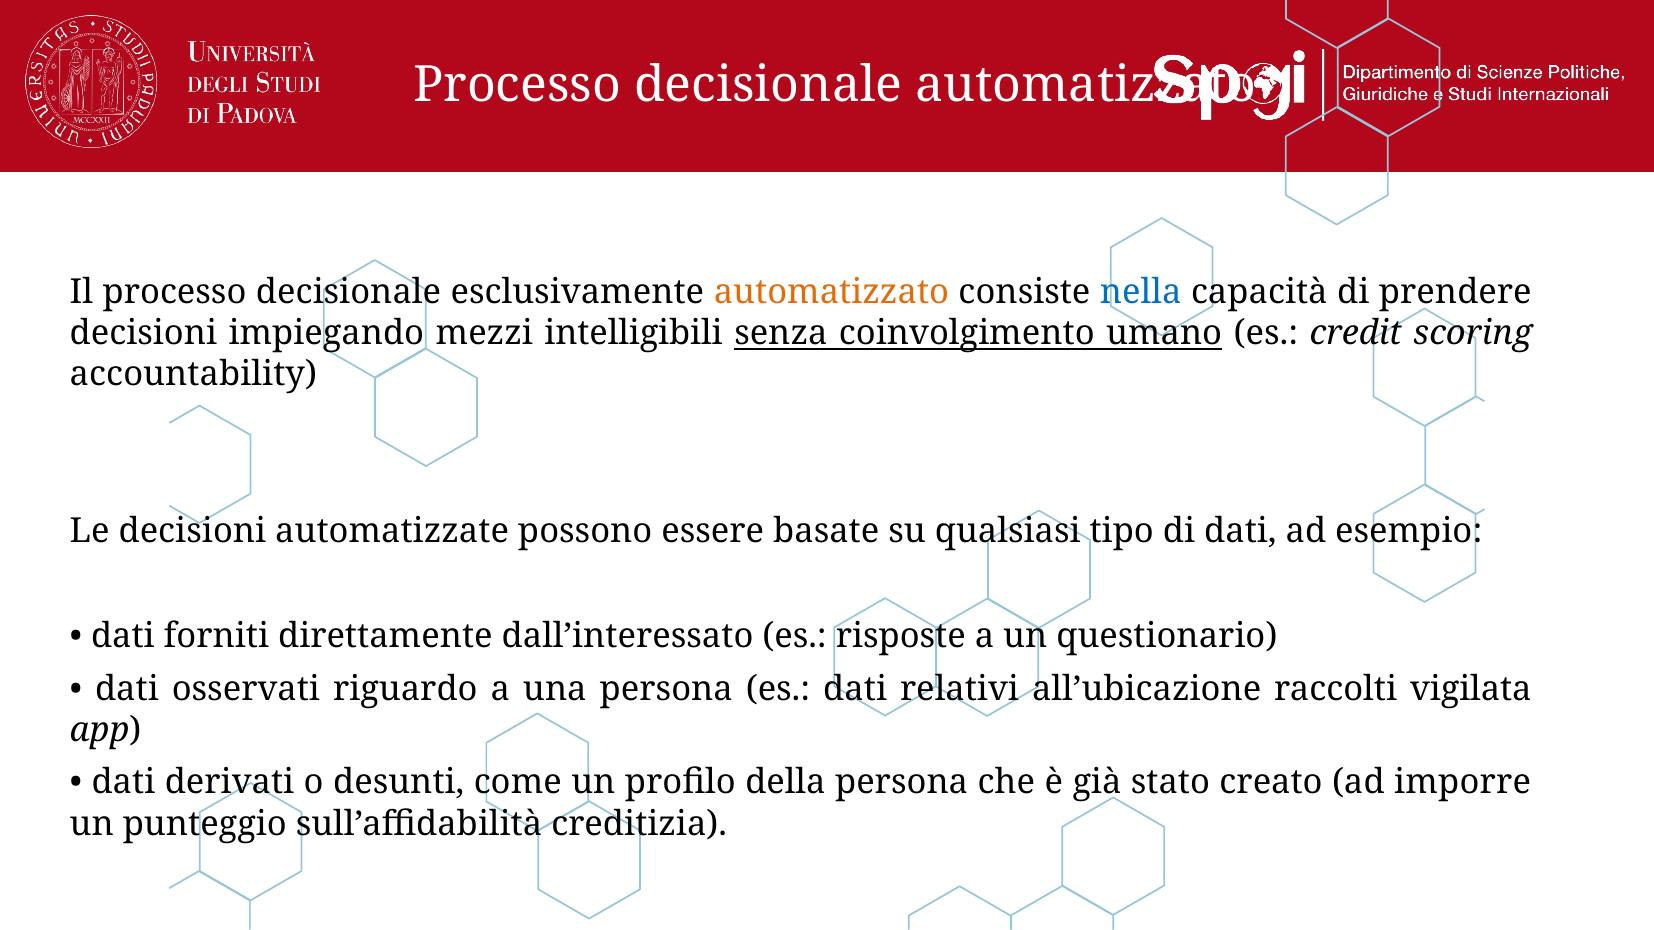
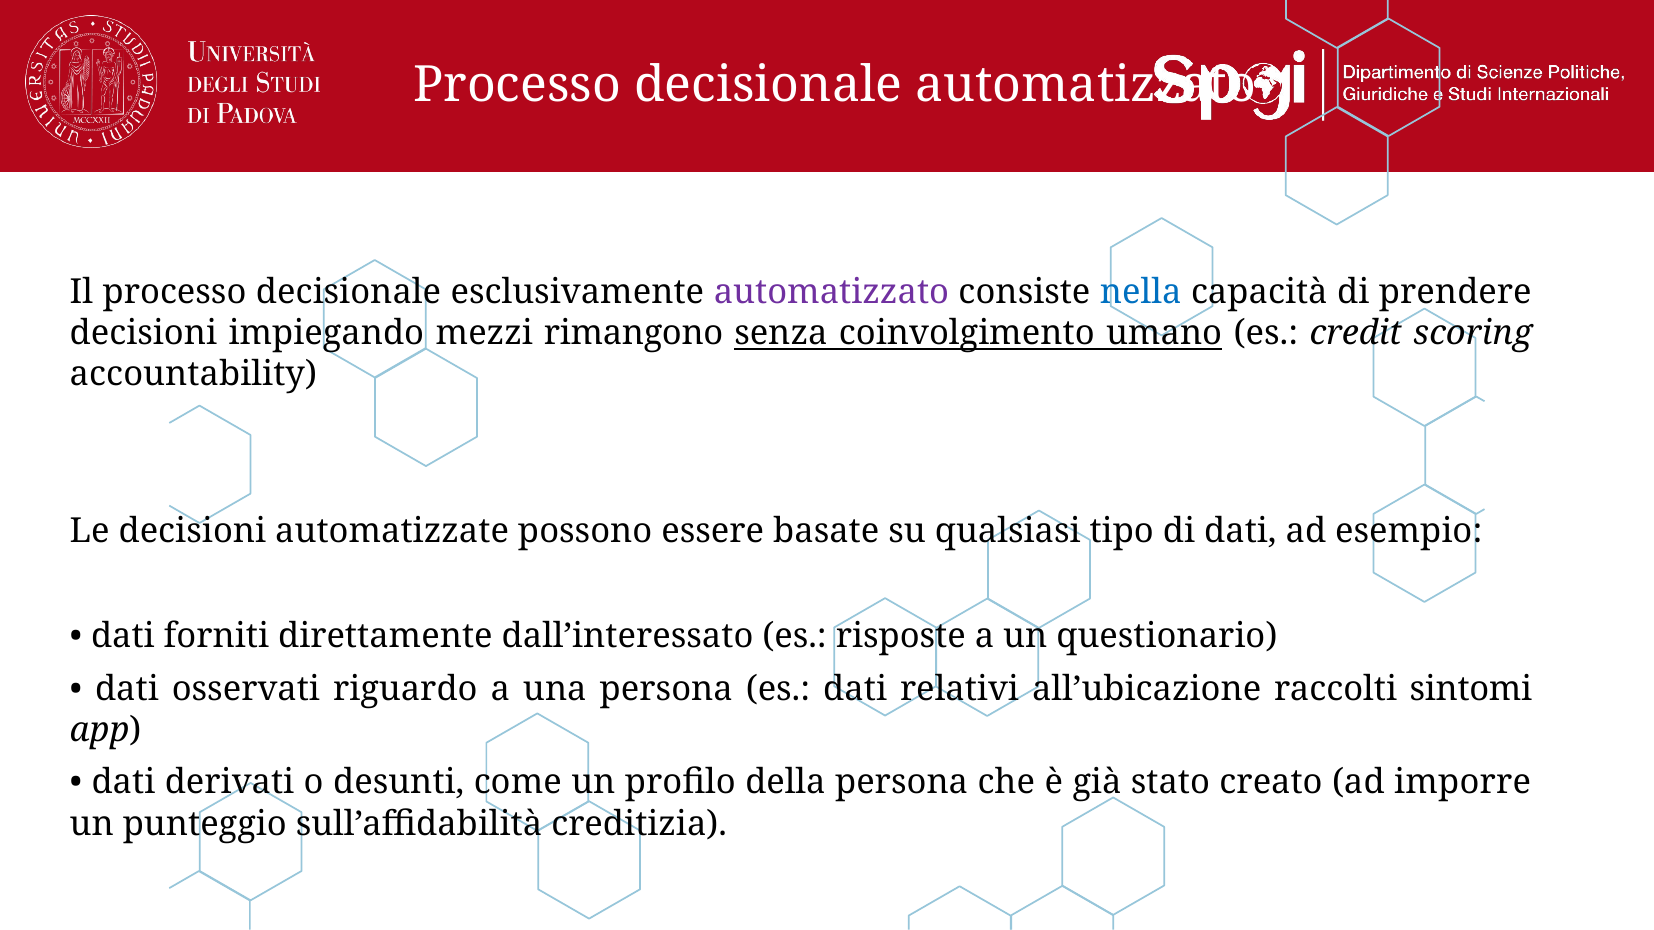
automatizzato colour: orange -> purple (831, 292)
intelligibili: intelligibili -> rimangono (634, 333)
vigilata: vigilata -> sintomi (1471, 689)
